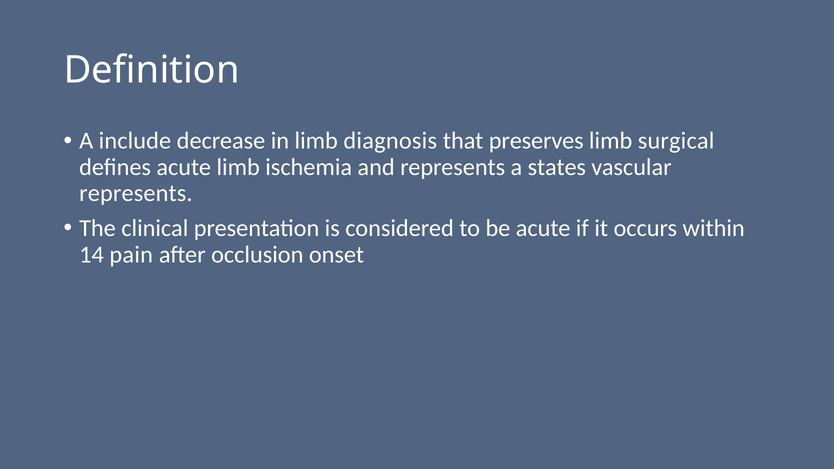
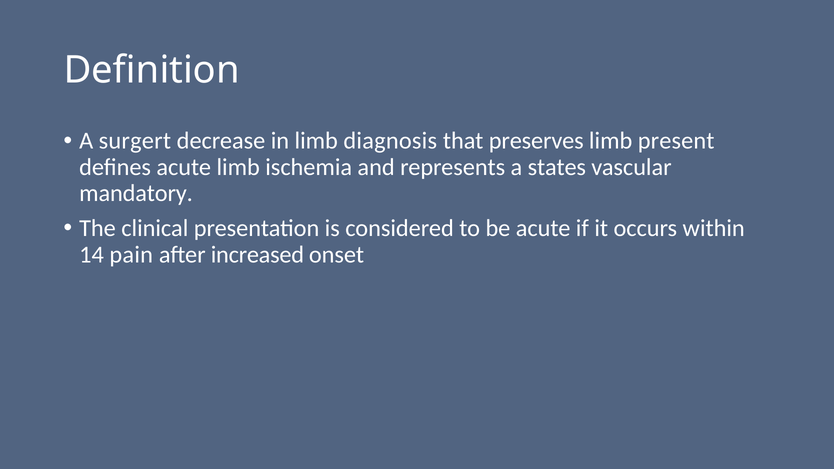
include: include -> surgert (135, 141)
surgical: surgical -> present (676, 141)
represents: represents -> mandatory (136, 193)
occlusion: occlusion -> increased (257, 255)
